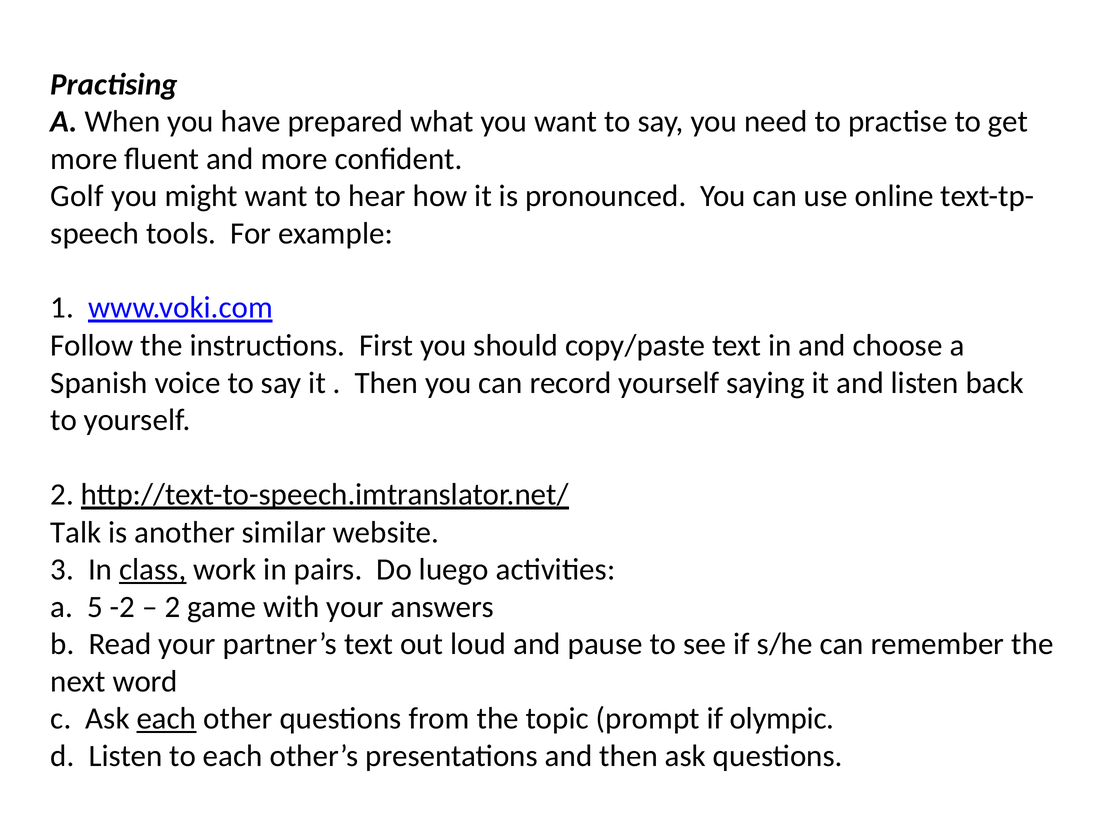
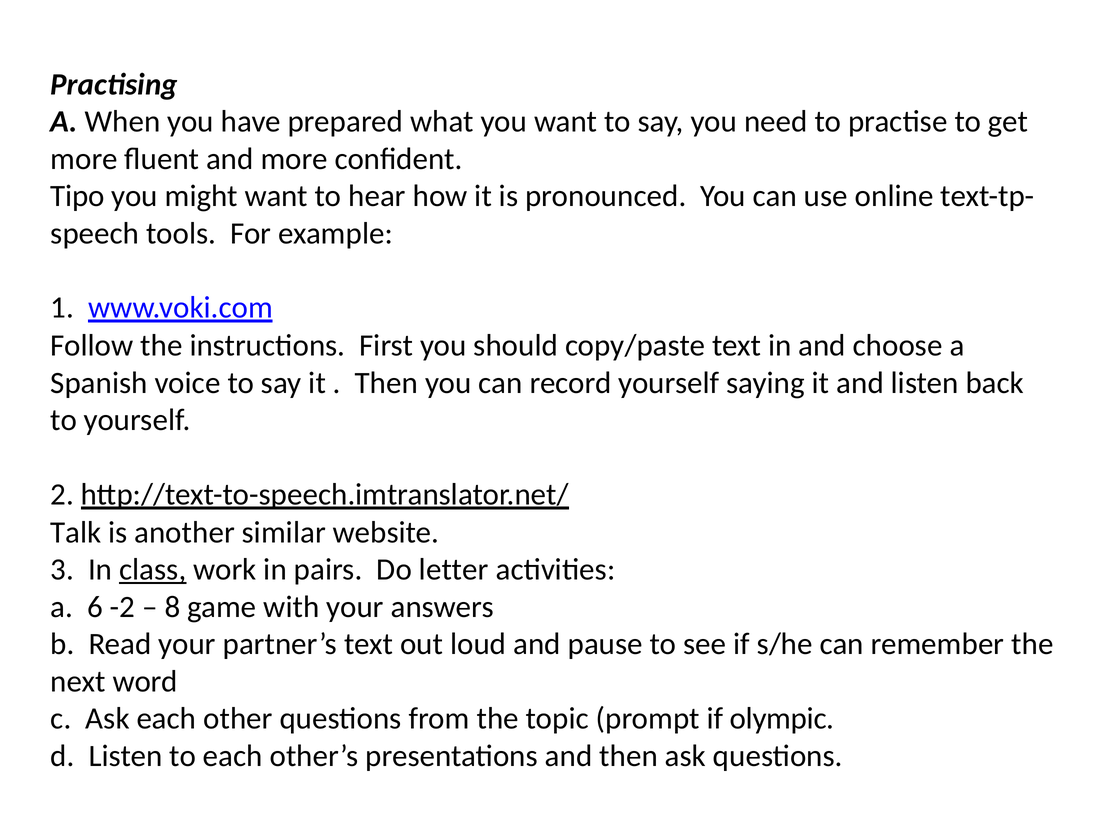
Golf: Golf -> Tipo (77, 196)
luego: luego -> letter (454, 570)
5: 5 -> 6 (95, 607)
2: 2 -> 8 (172, 607)
each underline: present -> none (166, 719)
